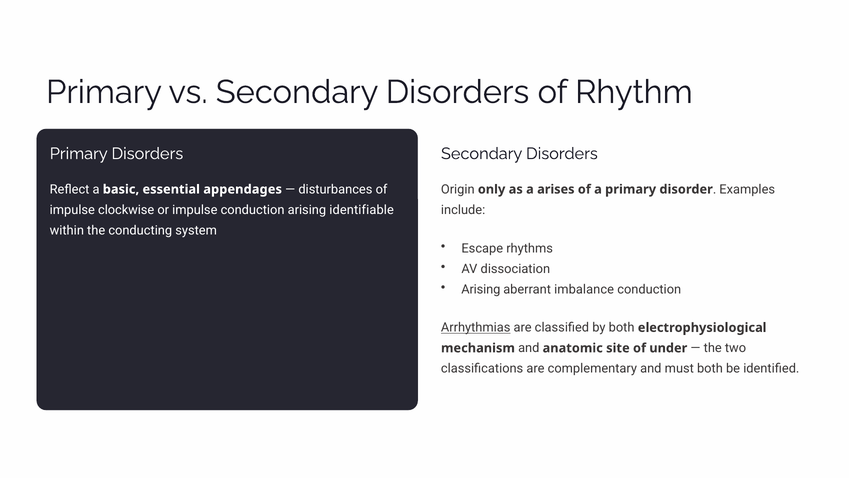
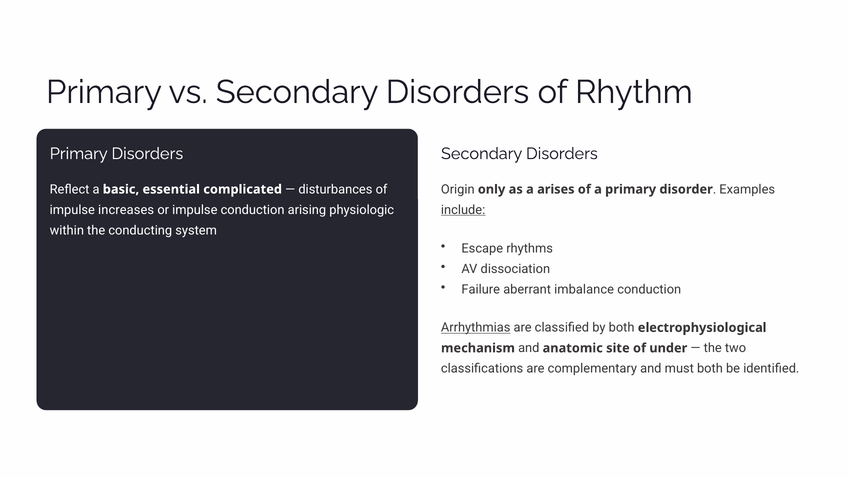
appendages: appendages -> complicated (243, 189)
clockwise: clockwise -> increases (126, 210)
identifiable: identifiable -> physiologic (362, 210)
include underline: none -> present (463, 210)
Arising: Arising -> Failure (481, 289)
